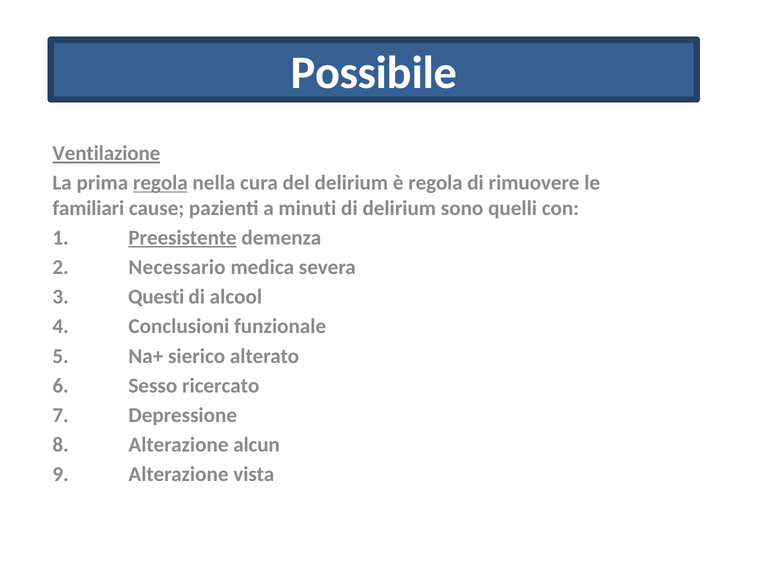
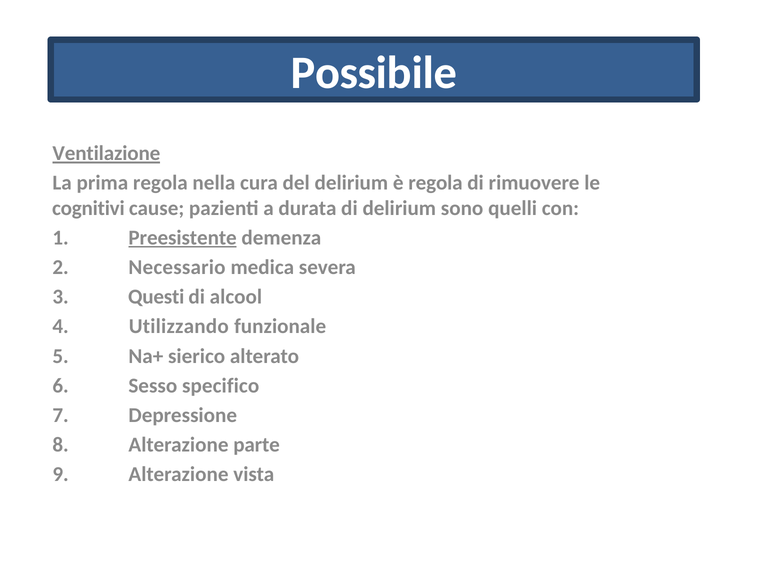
regola underline: present -> none (160, 183)
familiari: familiari -> cognitivi (88, 208)
minuti: minuti -> durata (307, 208)
Conclusioni: Conclusioni -> Utilizzando (179, 326)
ricercato: ricercato -> specifico (221, 386)
alcun: alcun -> parte (257, 445)
